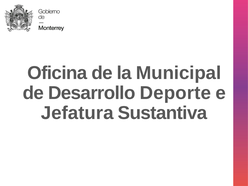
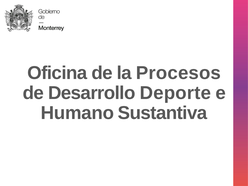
Municipal: Municipal -> Procesos (178, 73)
Jefatura: Jefatura -> Humano (77, 113)
